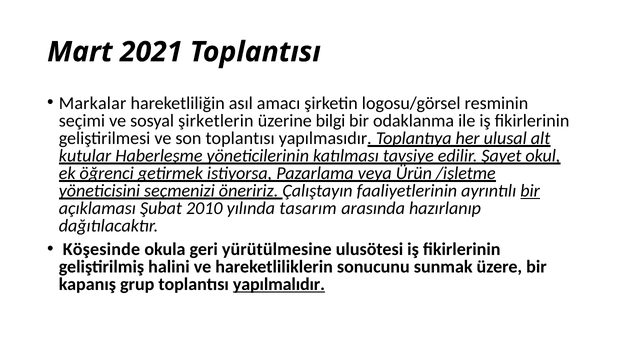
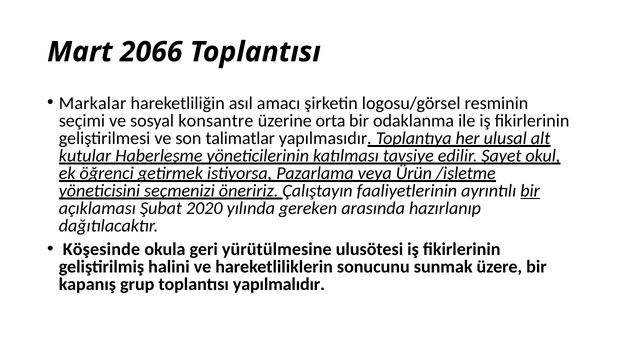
2021: 2021 -> 2066 (151, 52)
şirketlerin: şirketlerin -> konsantre (216, 121)
bilgi: bilgi -> orta (331, 121)
son toplantısı: toplantısı -> talimatlar (240, 138)
2010: 2010 -> 2020 (204, 208)
tasarım: tasarım -> gereken (308, 208)
yapılmalıdır underline: present -> none (279, 285)
